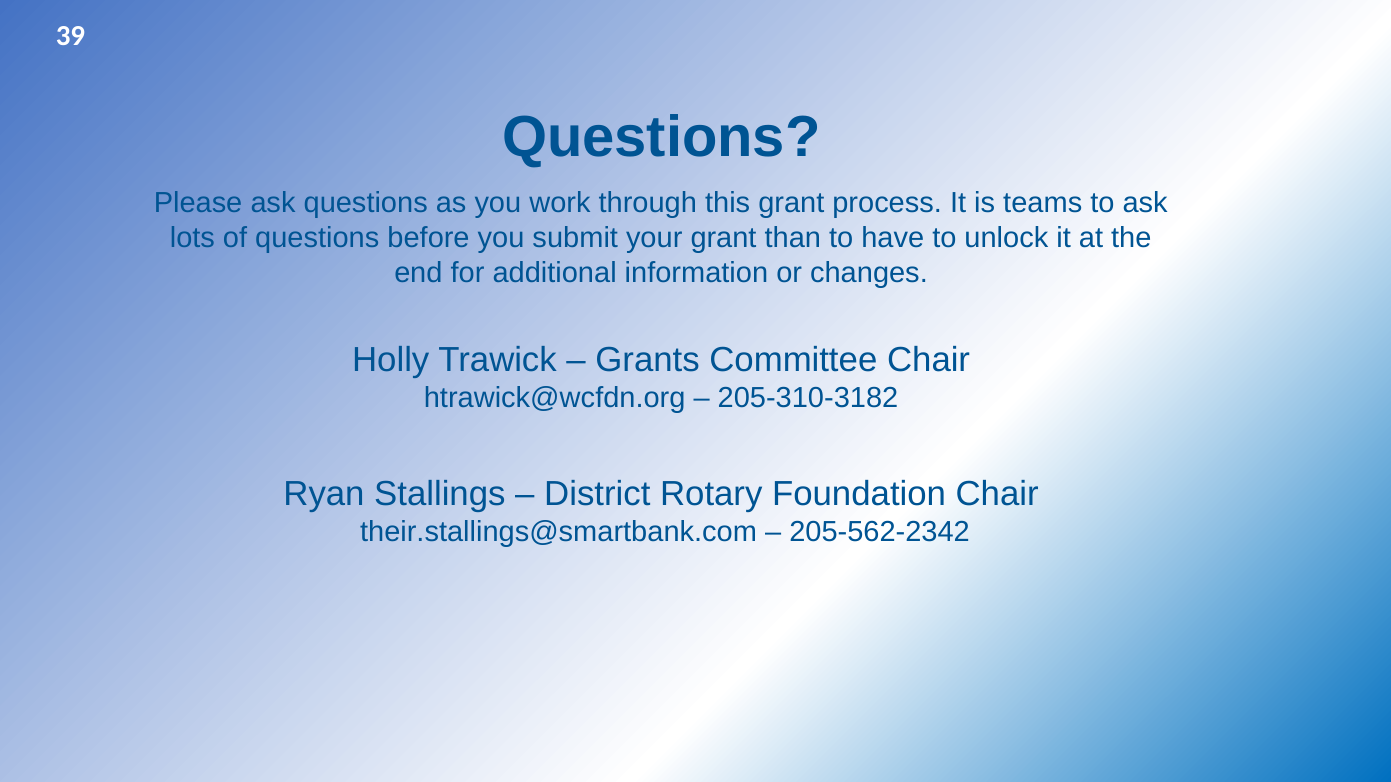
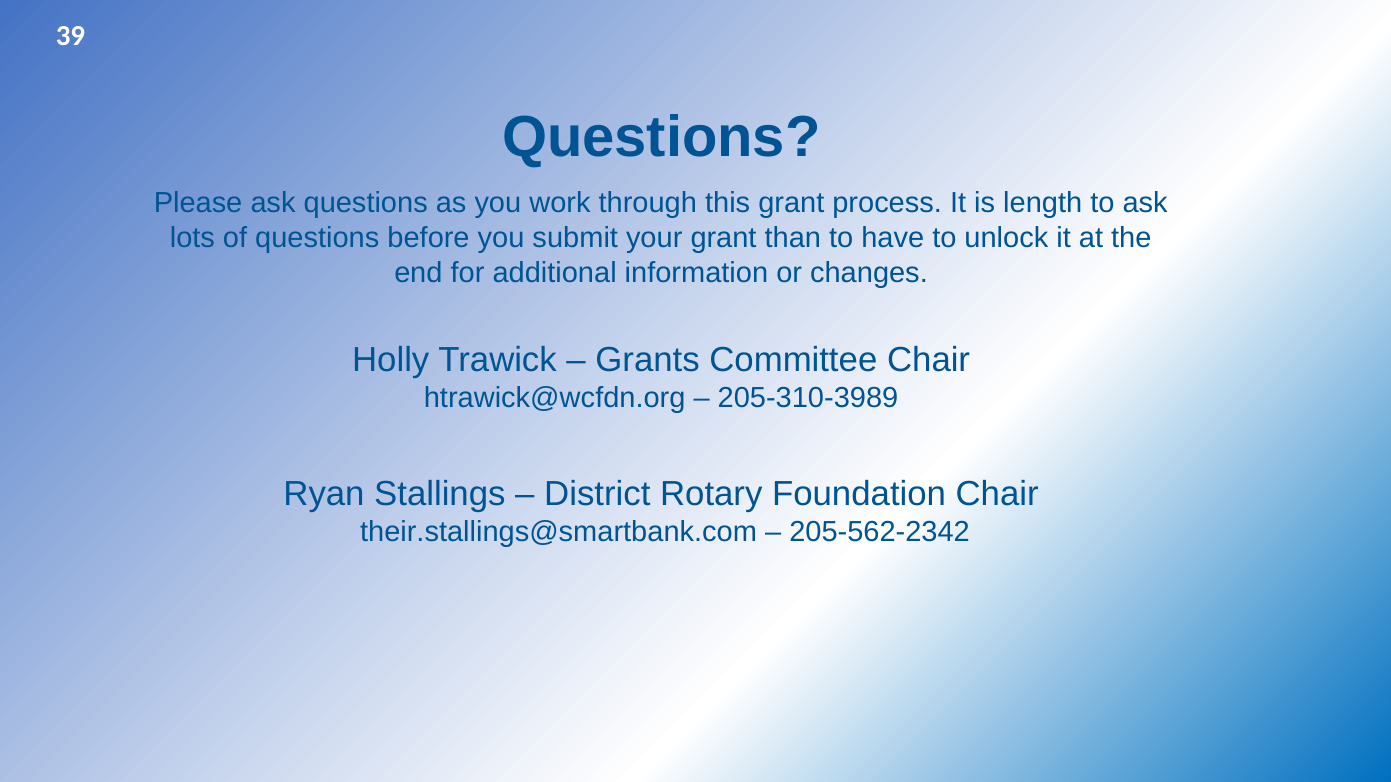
teams: teams -> length (1043, 203)
205-310-3182: 205-310-3182 -> 205-310-3989 (808, 399)
